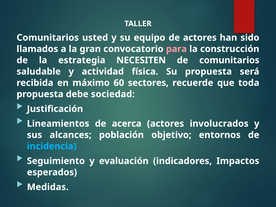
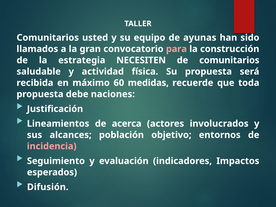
de actores: actores -> ayunas (200, 38)
sectores: sectores -> medidas (148, 83)
sociedad: sociedad -> naciones (113, 94)
incidencia colour: light blue -> pink (52, 146)
Medidas: Medidas -> Difusión (48, 187)
